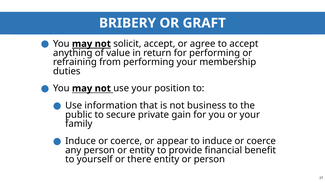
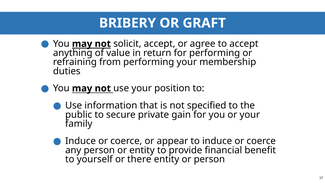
business: business -> specified (207, 106)
